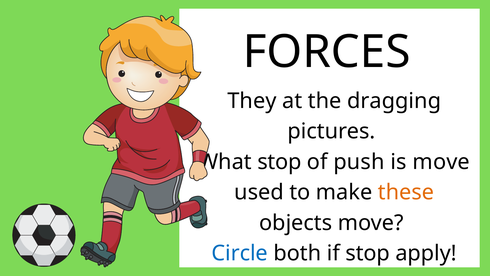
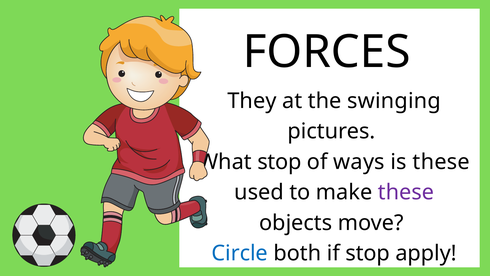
dragging: dragging -> swinging (394, 101)
push: push -> ways (359, 162)
is move: move -> these (441, 162)
these colour: orange -> purple (406, 192)
